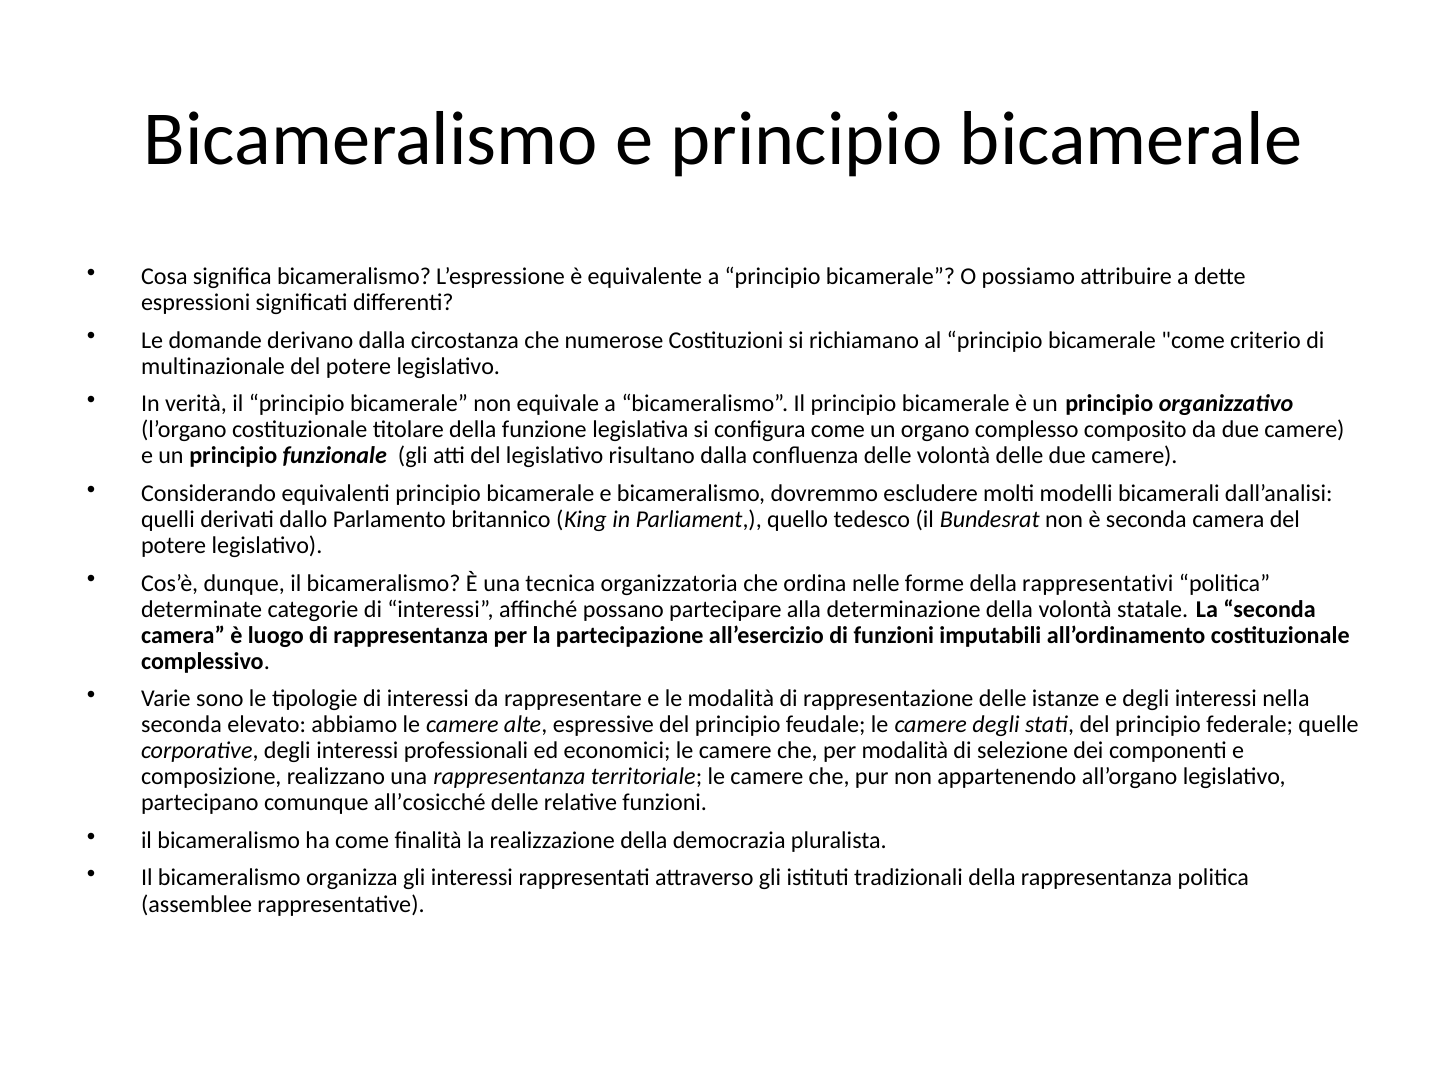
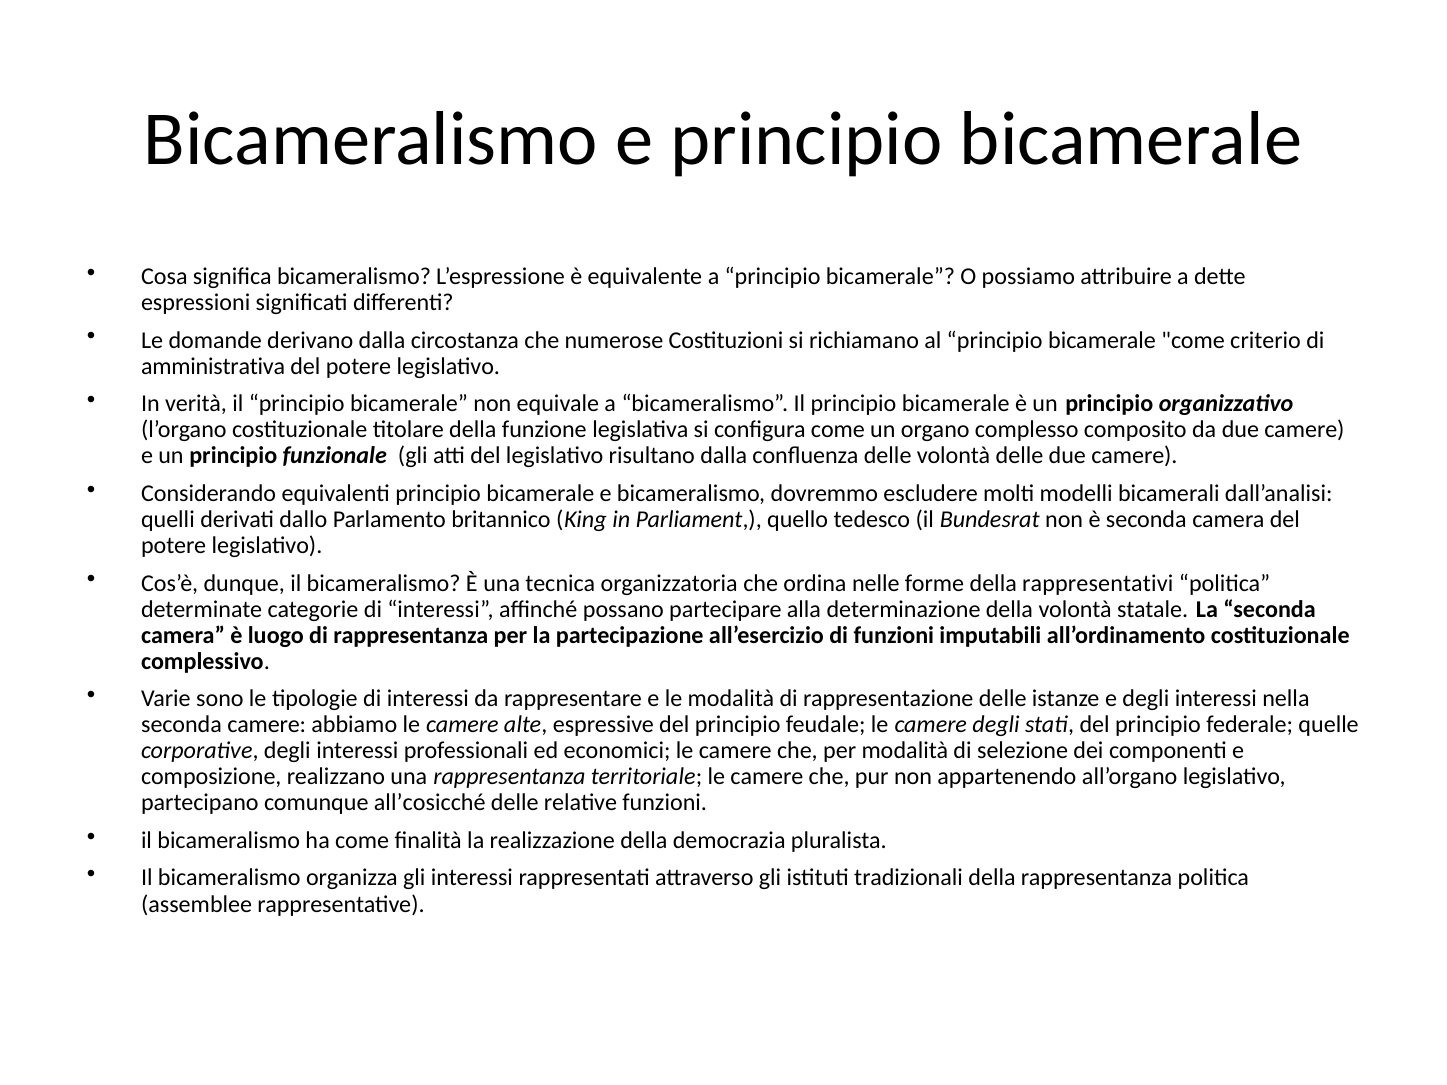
multinazionale: multinazionale -> amministrativa (213, 366)
seconda elevato: elevato -> camere (267, 725)
